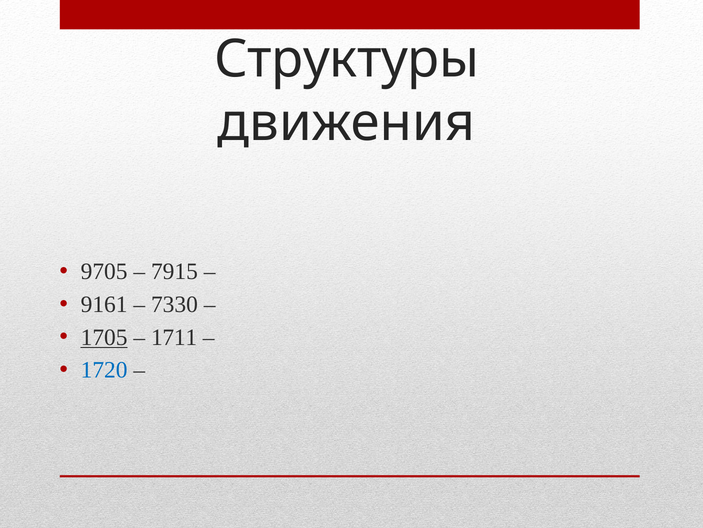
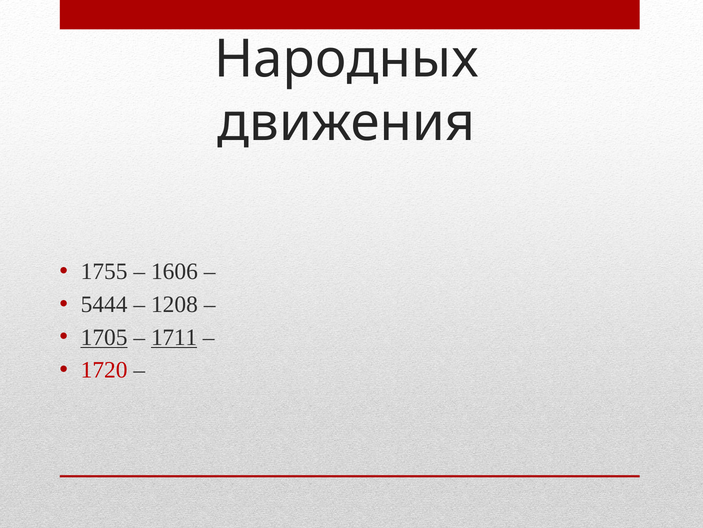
Структуры: Структуры -> Народных (346, 59)
9705: 9705 -> 1755 (104, 271)
7915: 7915 -> 1606 (174, 271)
9161: 9161 -> 5444 (104, 304)
7330: 7330 -> 1208 (174, 304)
1711 underline: none -> present (174, 337)
1720 colour: blue -> red (104, 370)
